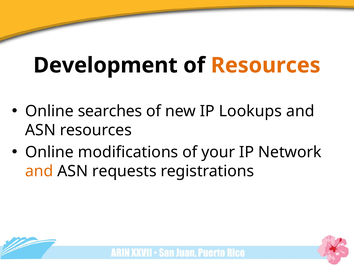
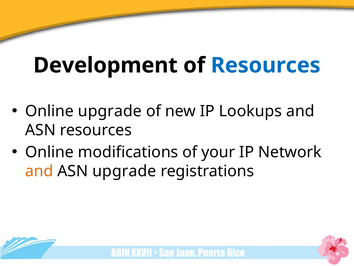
Resources colour: orange -> blue (266, 65)
Online searches: searches -> upgrade (110, 111)
ASN requests: requests -> upgrade (124, 171)
